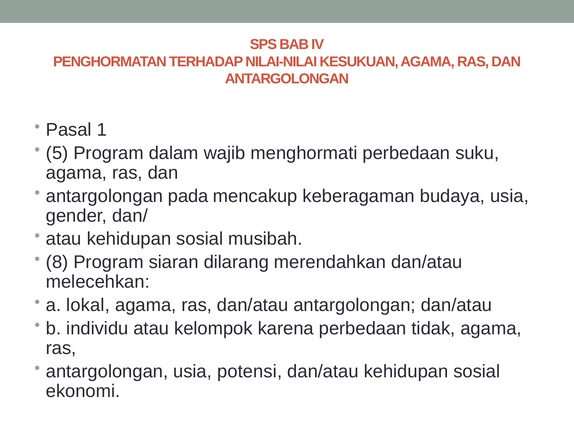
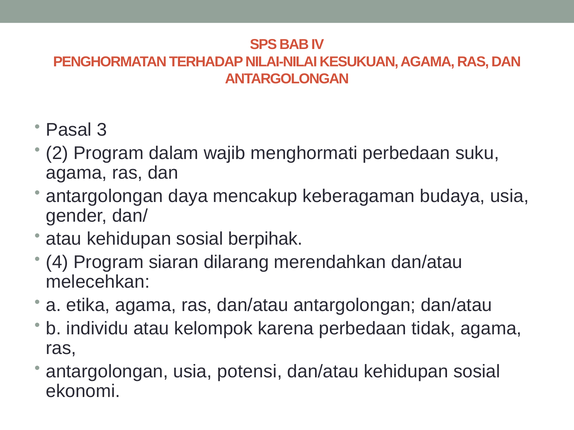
1: 1 -> 3 (102, 130)
5: 5 -> 2 (57, 153)
pada: pada -> daya (188, 196)
musibah: musibah -> berpihak (265, 239)
8: 8 -> 4 (57, 262)
lokal: lokal -> etika (88, 305)
